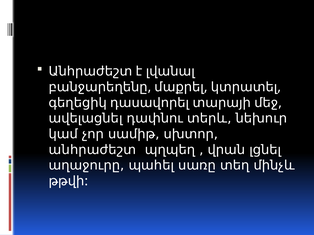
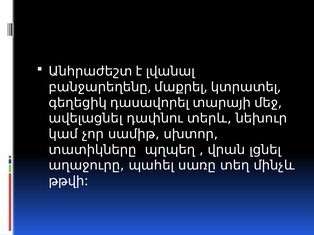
անհրաժեշտ: անհրաժեշտ -> տատիկները (93, 150)
